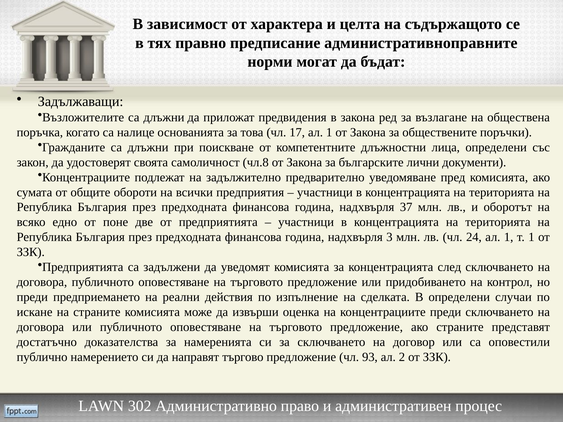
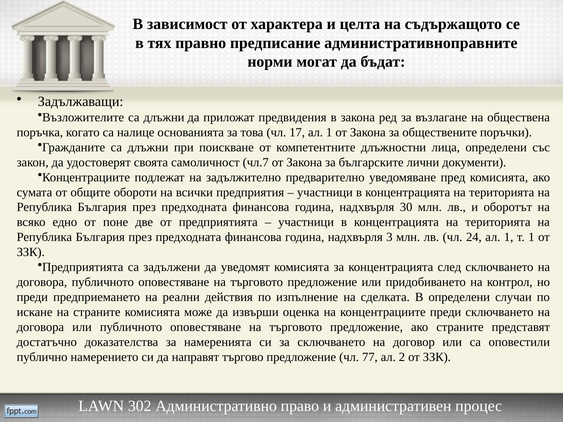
чл.8: чл.8 -> чл.7 (256, 162)
37: 37 -> 30 (406, 207)
93: 93 -> 77 (370, 357)
